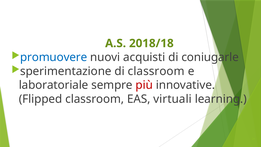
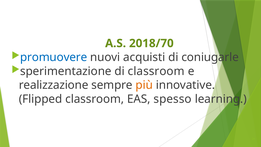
2018/18: 2018/18 -> 2018/70 (151, 43)
laboratoriale: laboratoriale -> realizzazione (54, 85)
più colour: red -> orange (144, 85)
virtuali: virtuali -> spesso (173, 99)
